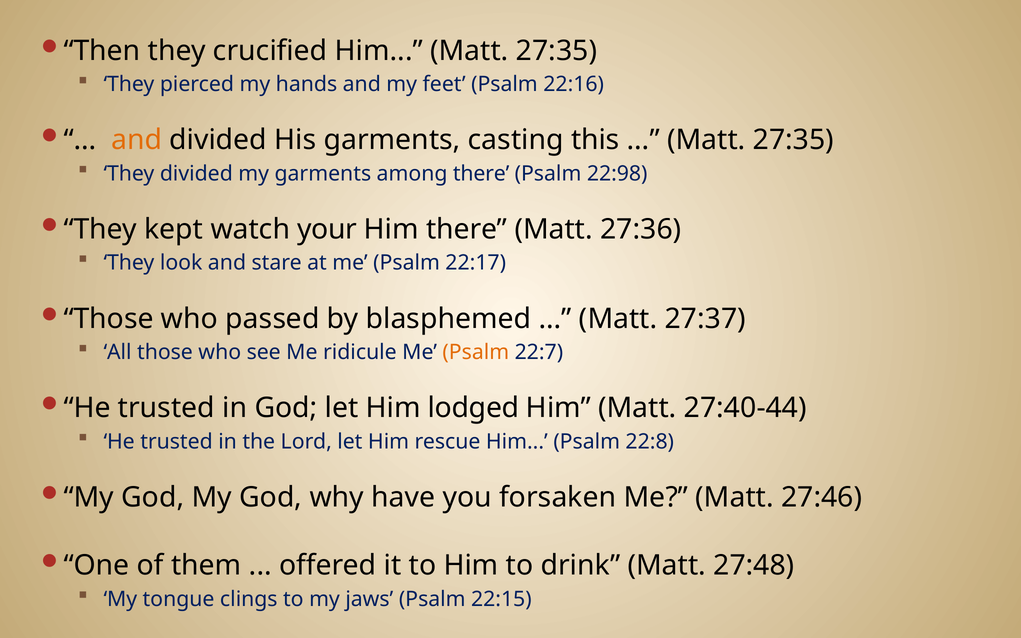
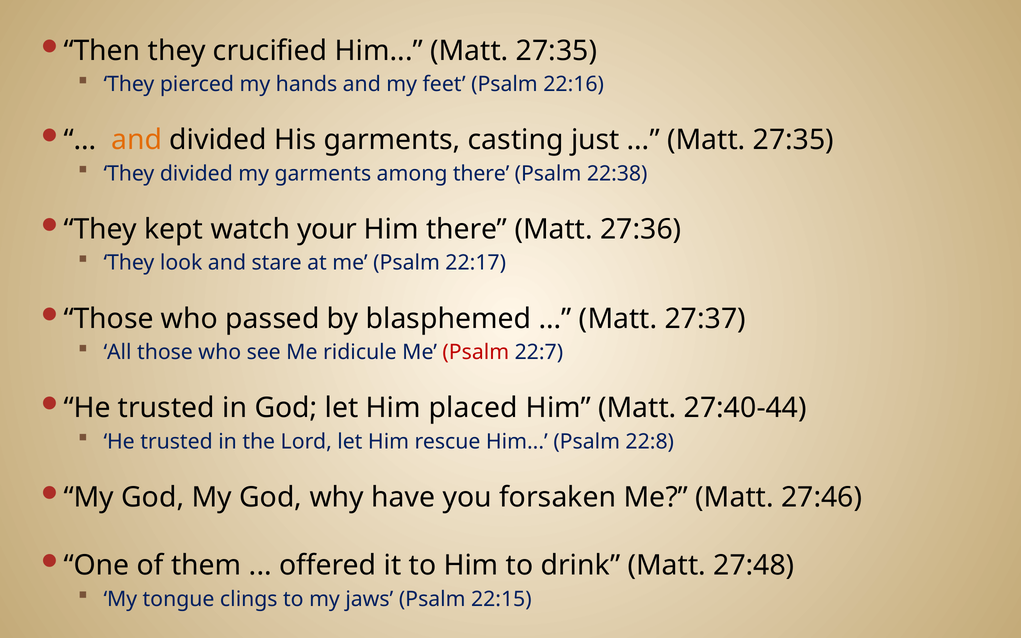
this: this -> just (595, 140)
22:98: 22:98 -> 22:38 (617, 174)
Psalm colour: orange -> red (476, 352)
lodged: lodged -> placed (473, 408)
